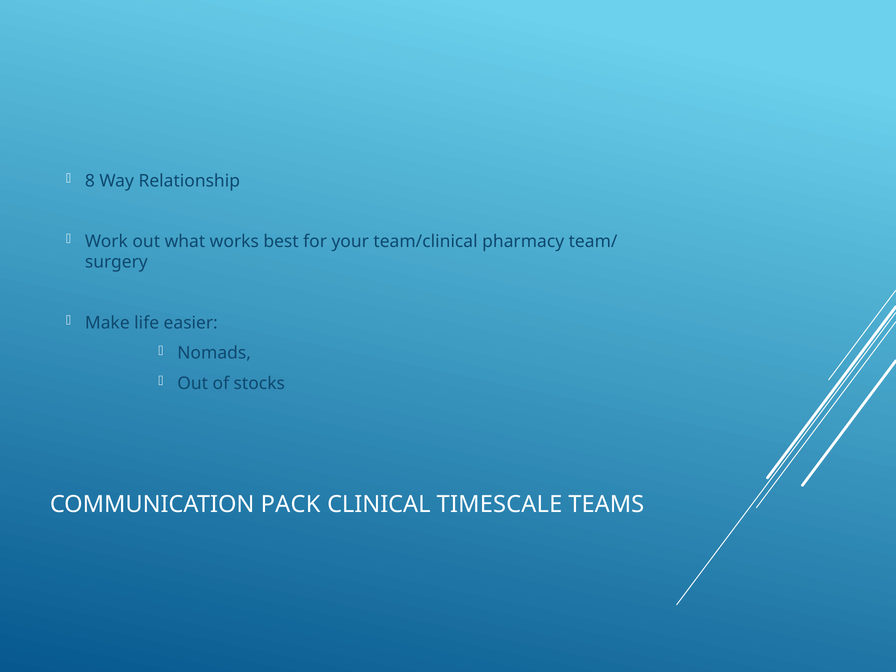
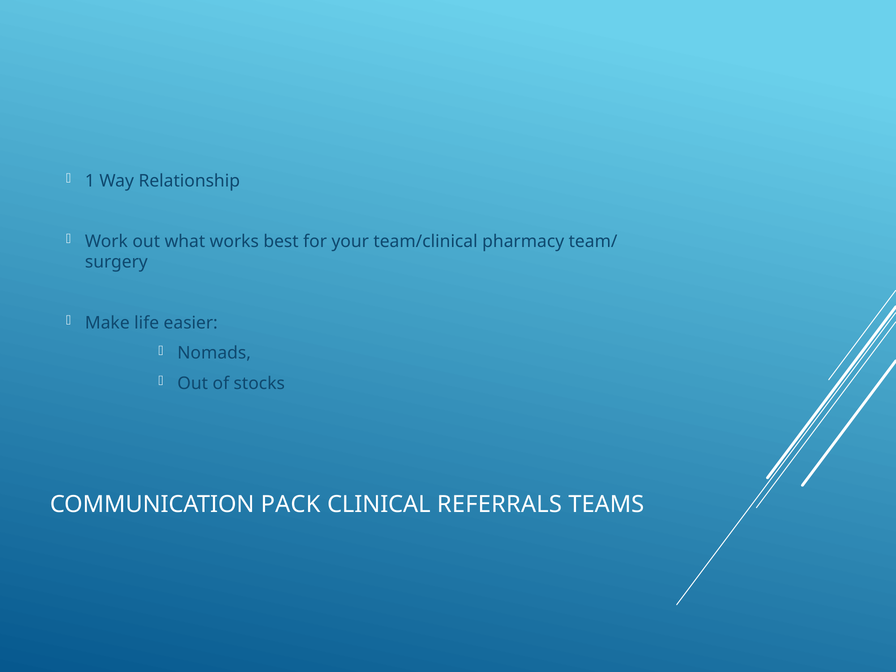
8: 8 -> 1 (90, 181)
TIMESCALE: TIMESCALE -> REFERRALS (499, 505)
